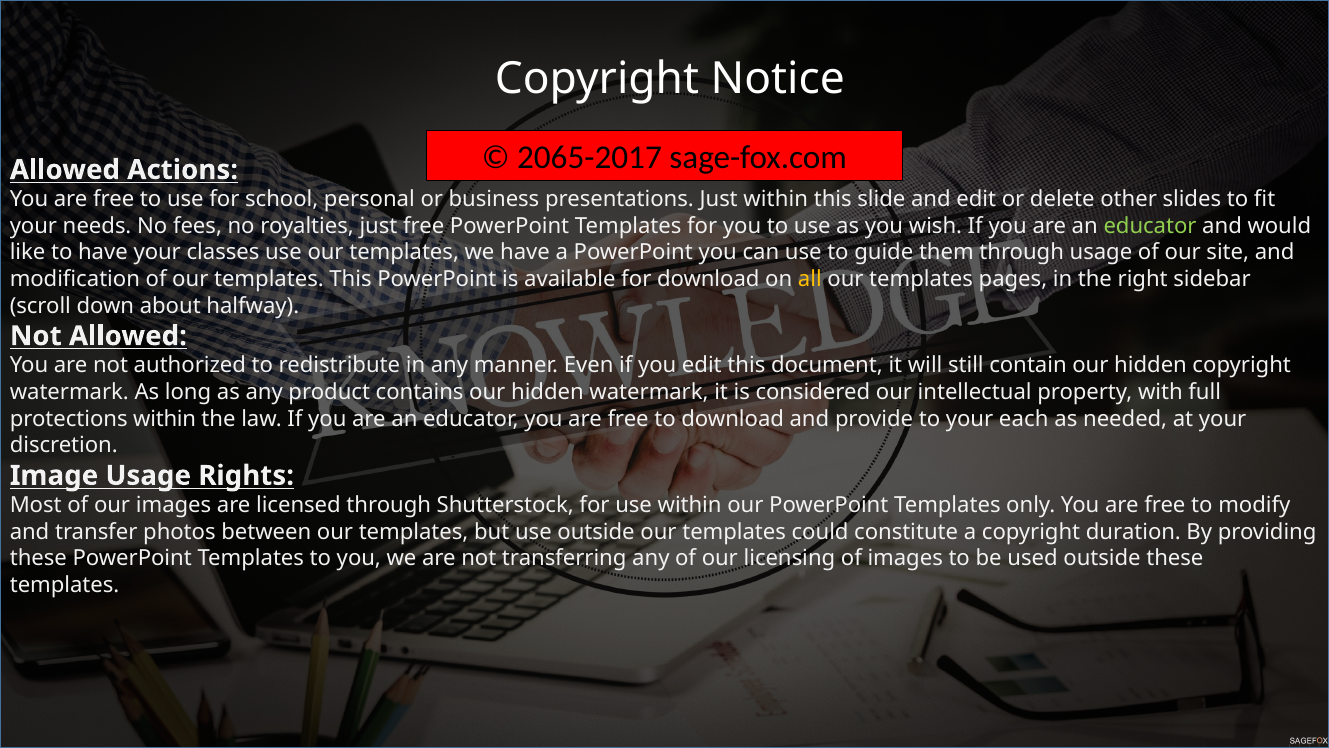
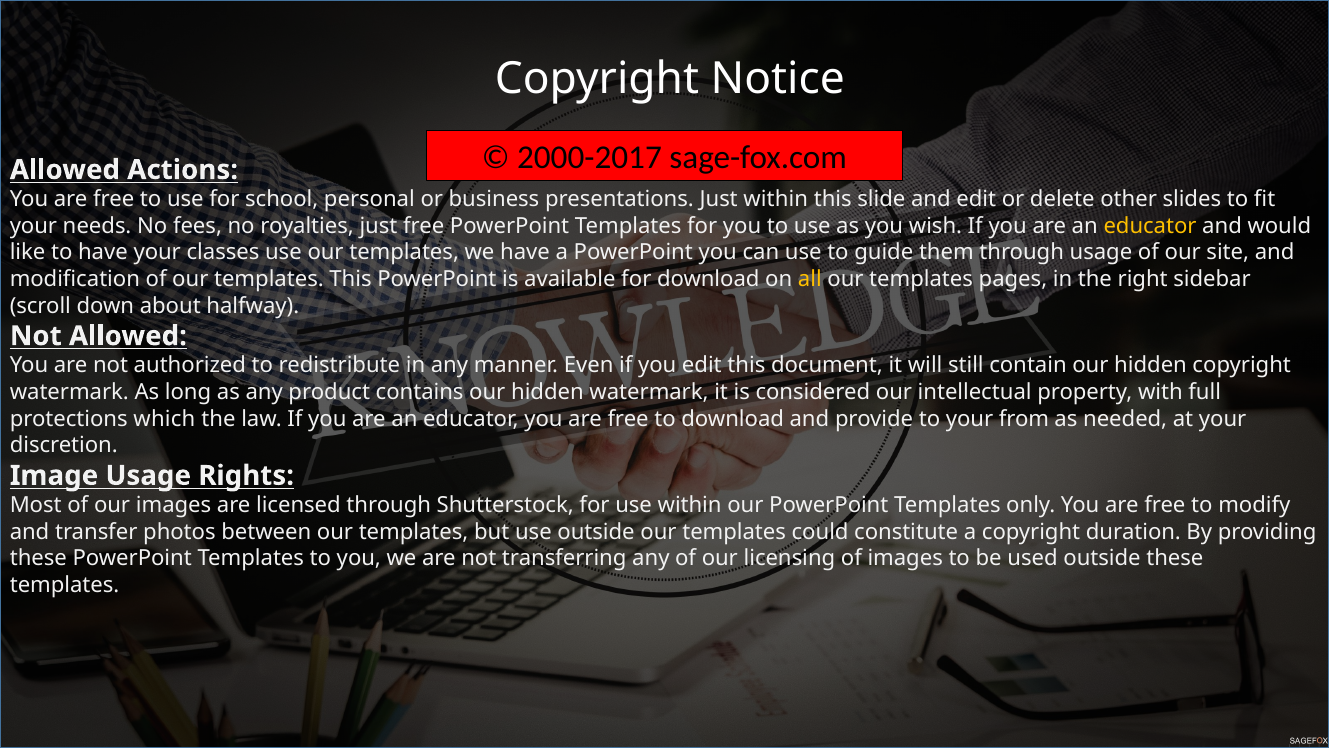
2065-2017: 2065-2017 -> 2000-2017 (589, 158)
educator colour: light green -> yellow (1150, 226)
protections within: within -> which (164, 418)
each: each -> from (1024, 418)
